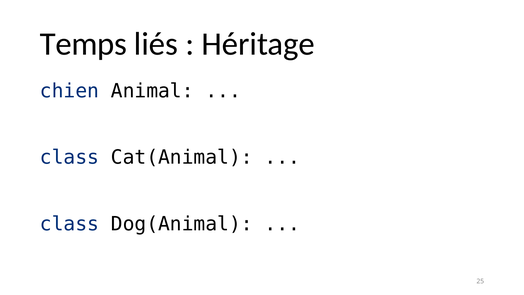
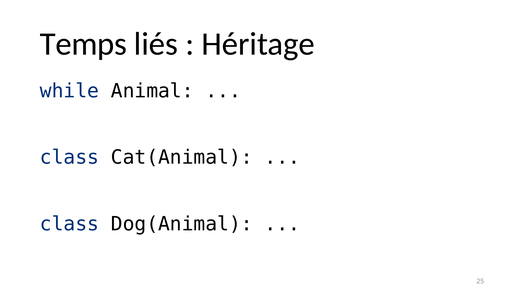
chien: chien -> while (69, 91)
